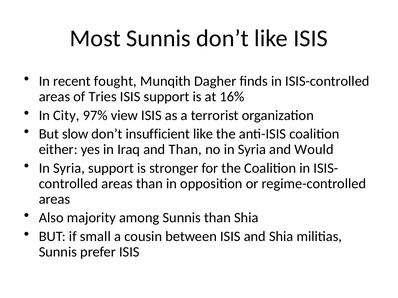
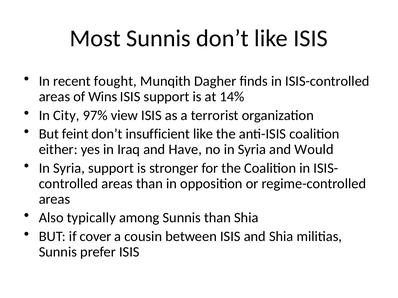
Tries: Tries -> Wins (103, 97)
16%: 16% -> 14% (232, 97)
slow: slow -> feint (75, 134)
and Than: Than -> Have (185, 150)
majority: majority -> typically (91, 218)
small: small -> cover (96, 237)
